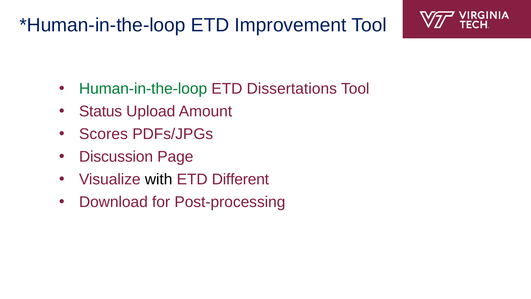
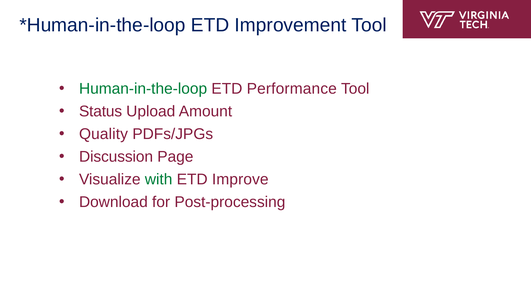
Dissertations: Dissertations -> Performance (292, 89)
Scores: Scores -> Quality (103, 134)
with colour: black -> green (159, 179)
Different: Different -> Improve (240, 179)
